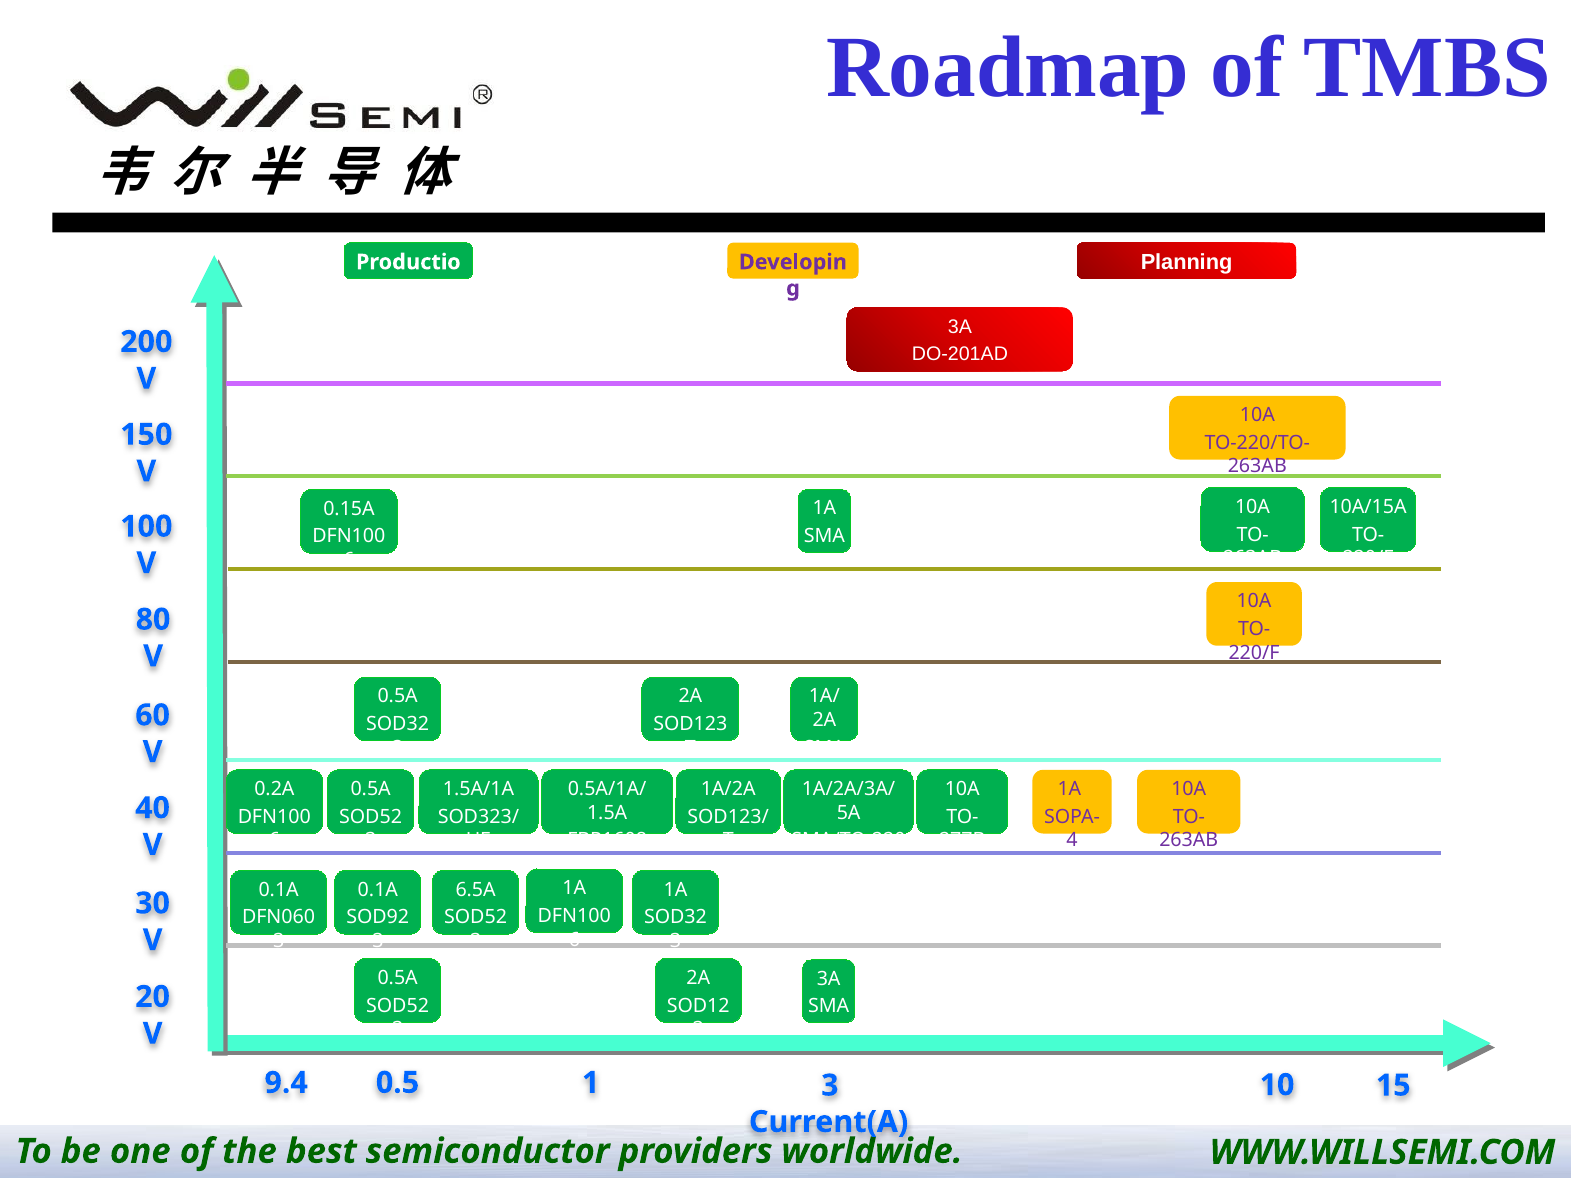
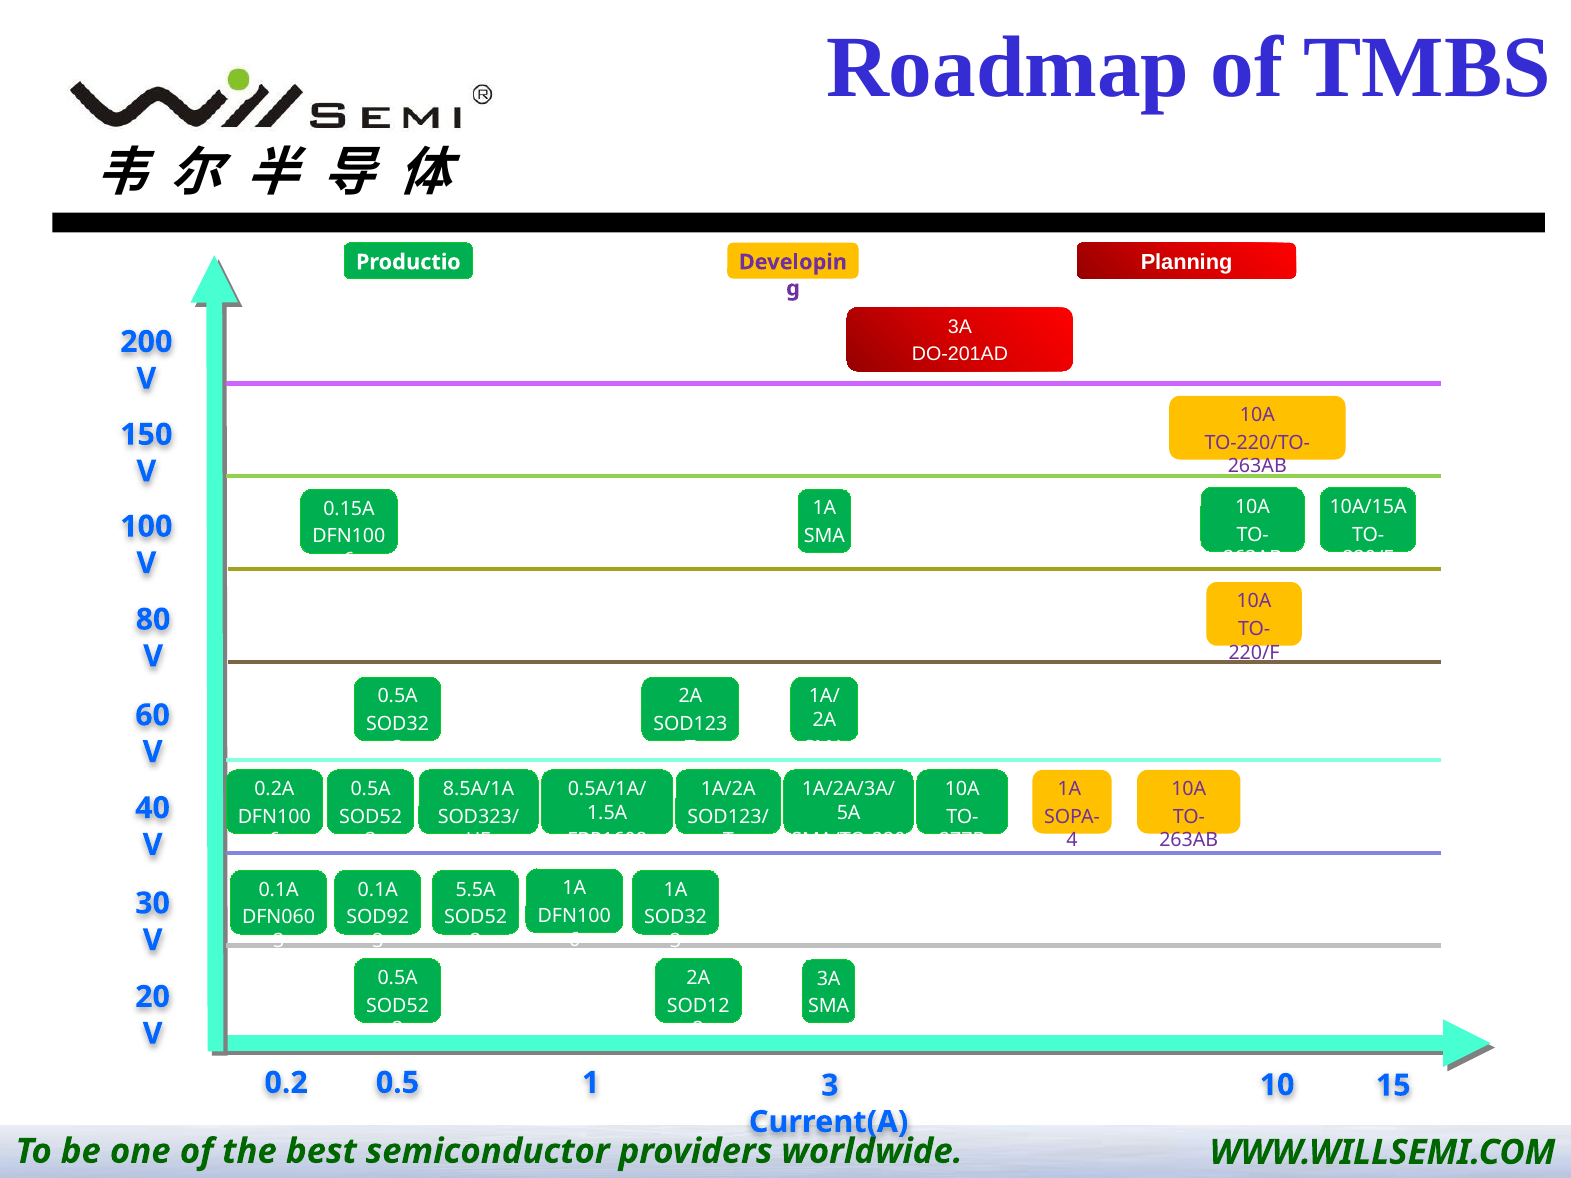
1.5A/1A: 1.5A/1A -> 8.5A/1A (479, 789)
6.5A: 6.5A -> 5.5A (476, 890)
9.4: 9.4 -> 0.2 (286, 1083)
